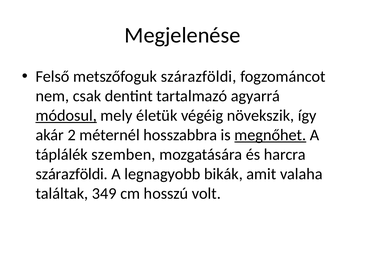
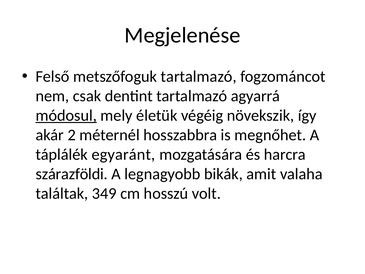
metszőfoguk szárazföldi: szárazföldi -> tartalmazó (199, 77)
megnőhet underline: present -> none (270, 135)
szemben: szemben -> egyaránt (123, 154)
